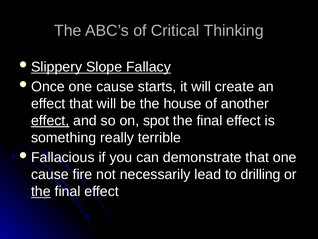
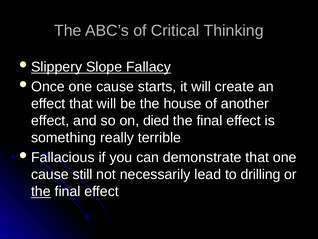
effect underline: present -> none (50, 120)
spot: spot -> died (156, 120)
fire: fire -> still (83, 174)
